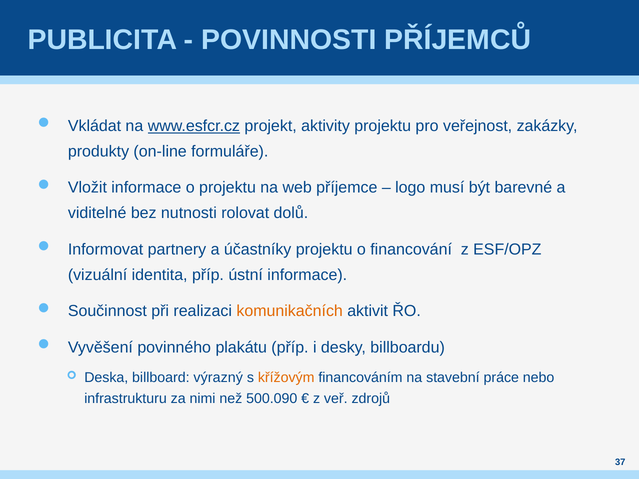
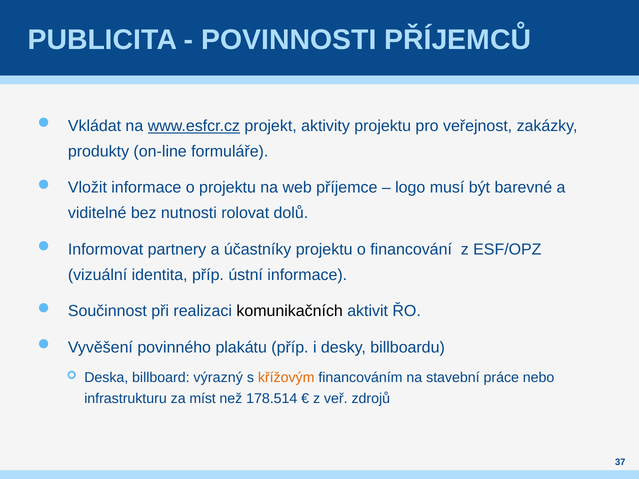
komunikačních colour: orange -> black (290, 311)
nimi: nimi -> míst (203, 399)
500.090: 500.090 -> 178.514 (272, 399)
